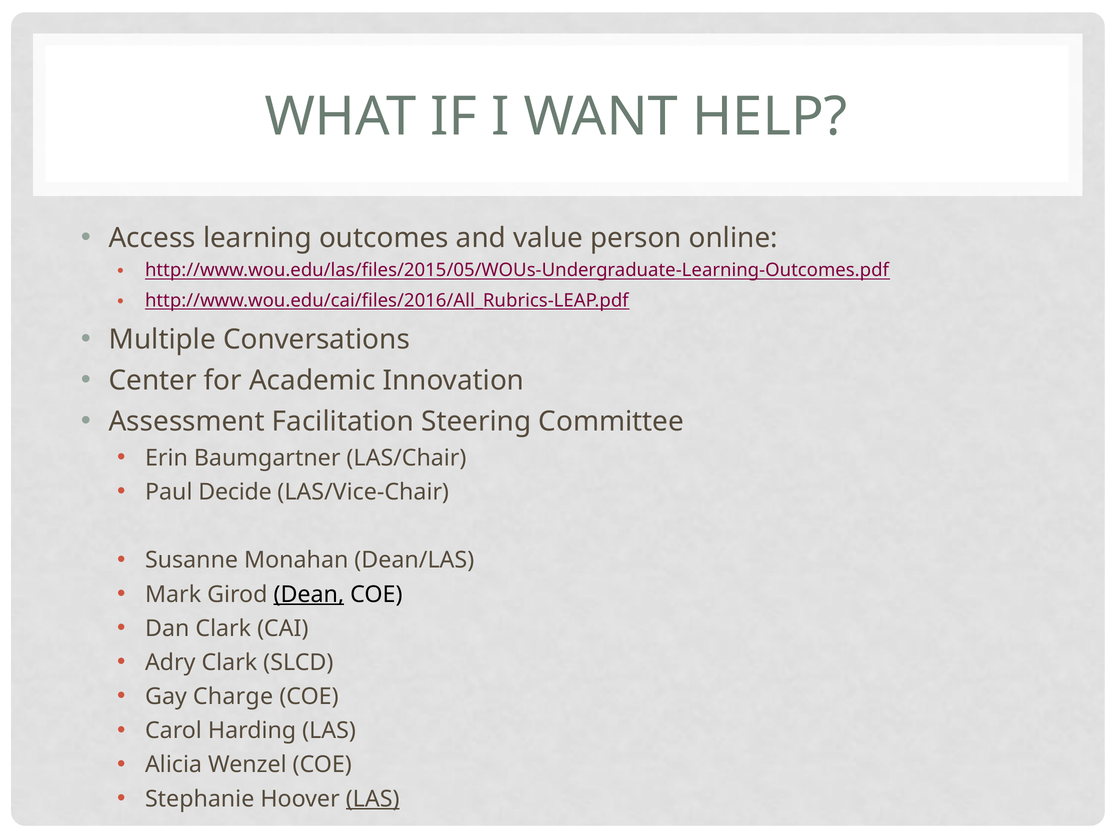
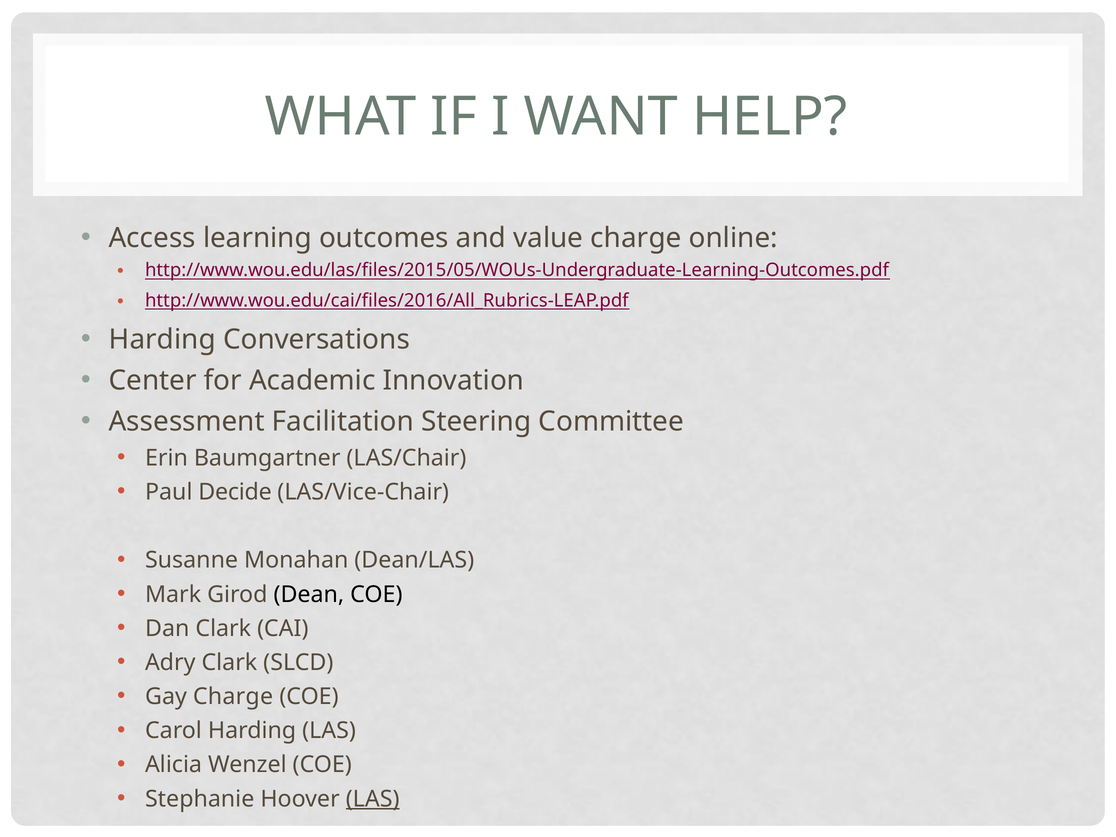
value person: person -> charge (636, 238)
Multiple: Multiple -> Harding (162, 340)
Dean underline: present -> none (309, 594)
